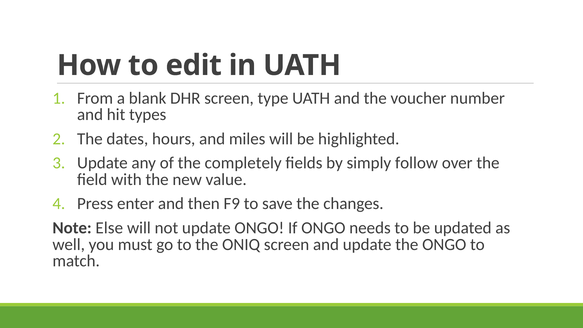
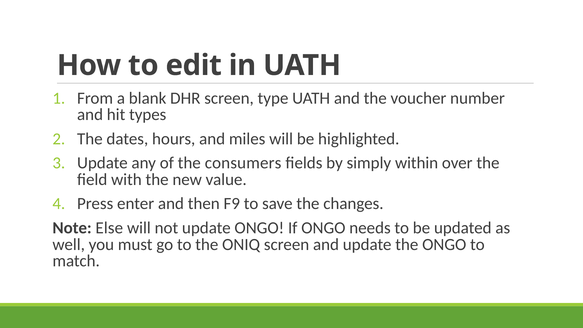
completely: completely -> consumers (243, 163)
follow: follow -> within (417, 163)
